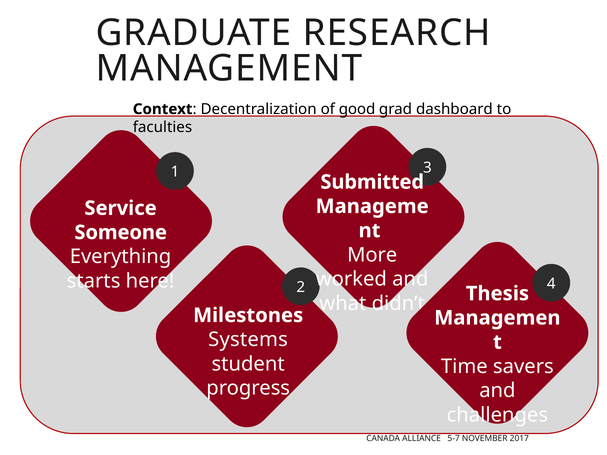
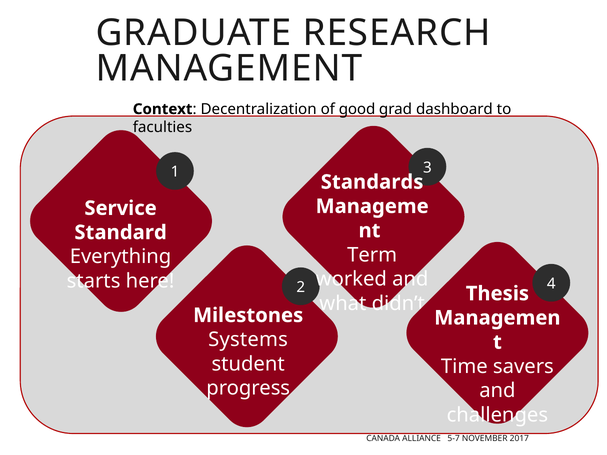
Submitted: Submitted -> Standards (372, 182)
Someone: Someone -> Standard (121, 233)
More: More -> Term (372, 255)
